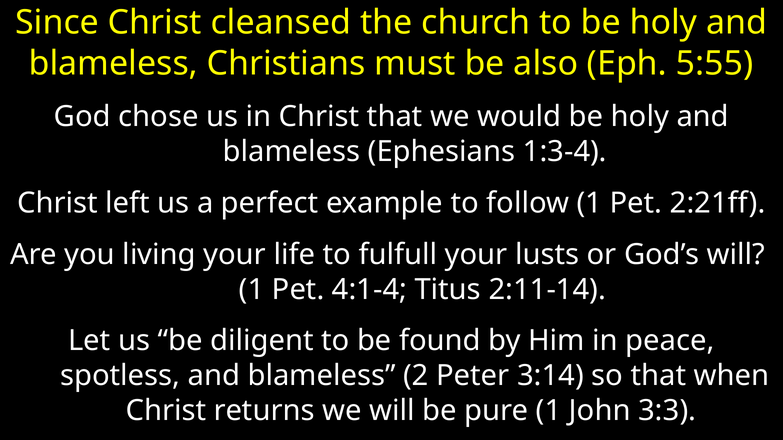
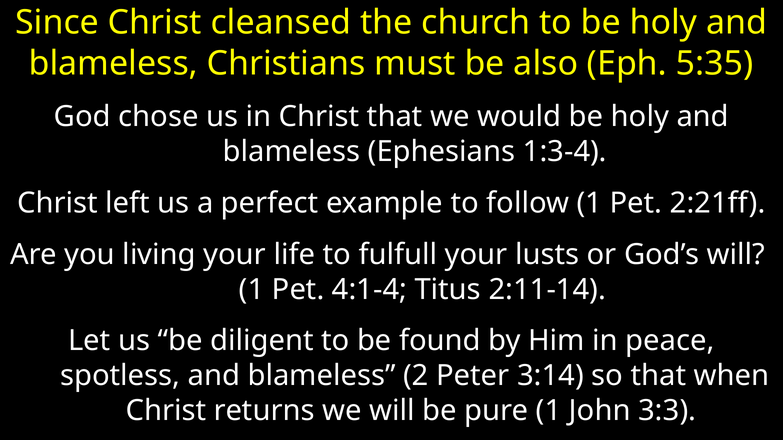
5:55: 5:55 -> 5:35 (715, 64)
